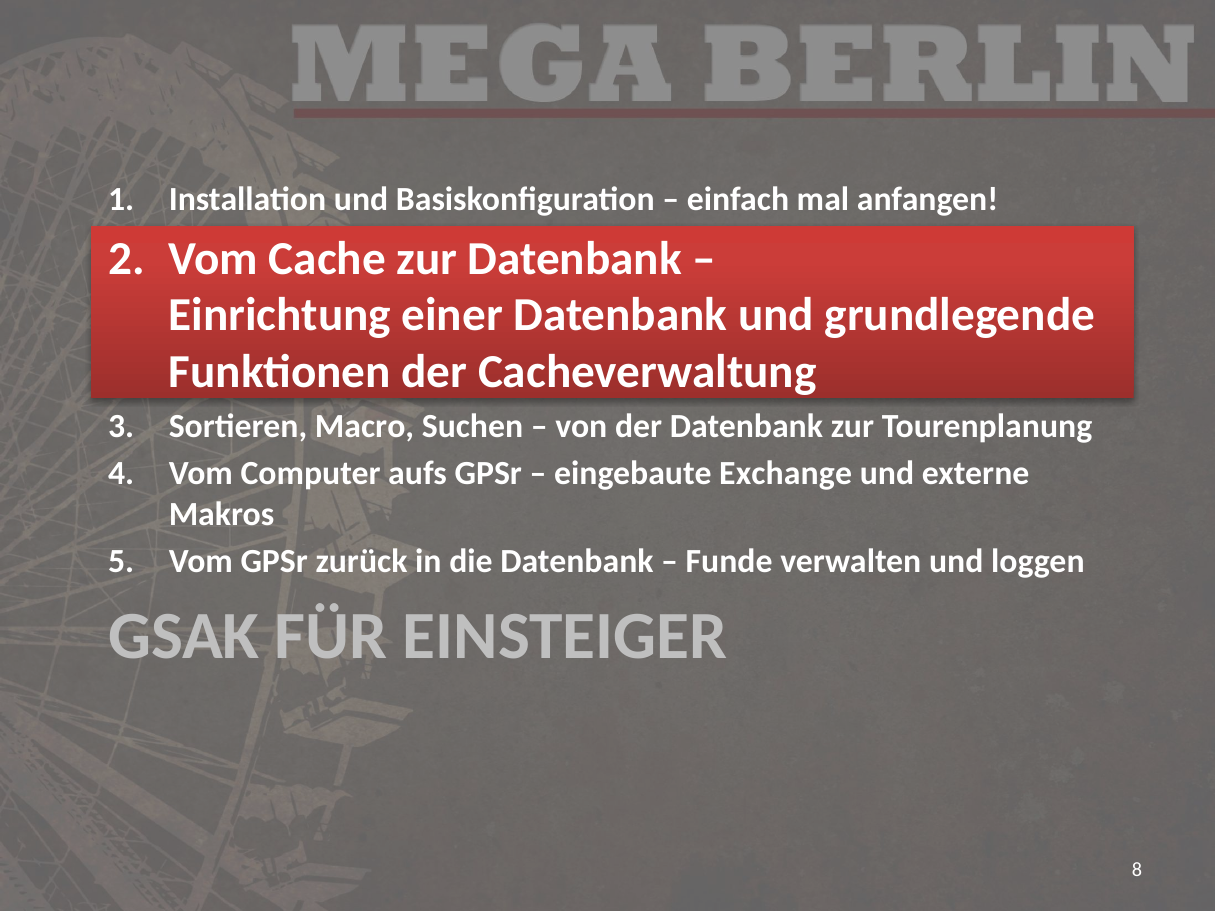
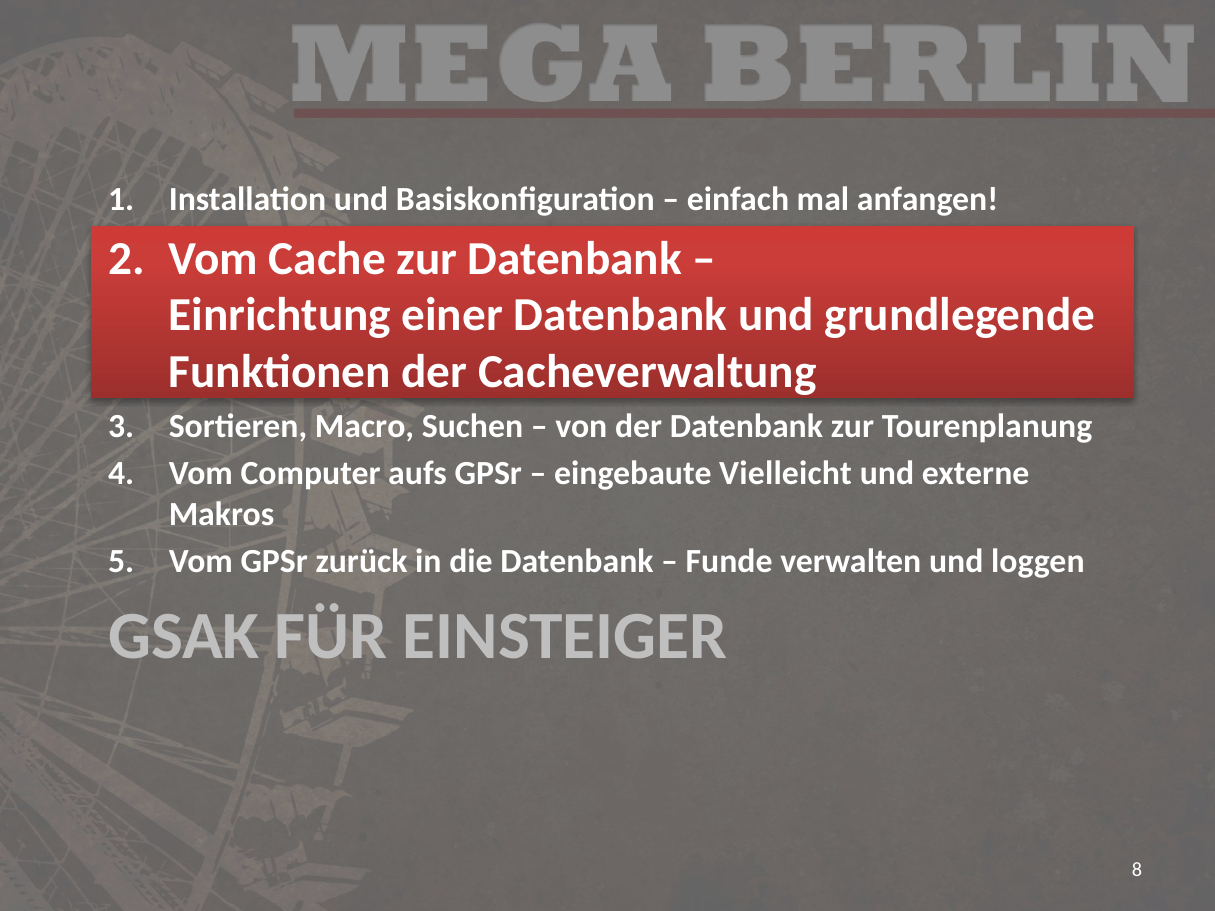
Exchange: Exchange -> Vielleicht (786, 474)
